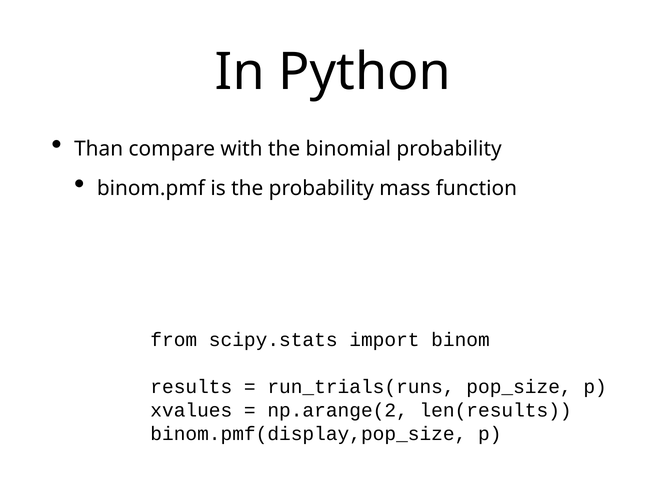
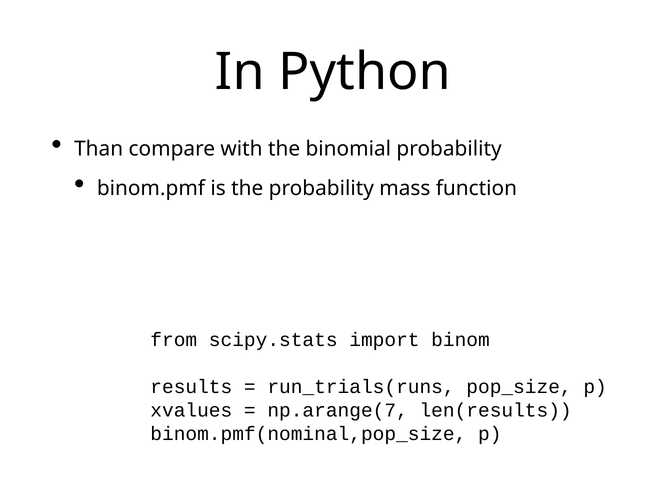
np.arange(2: np.arange(2 -> np.arange(7 (338, 411)
binom.pmf(display,pop_size: binom.pmf(display,pop_size -> binom.pmf(nominal,pop_size (308, 434)
